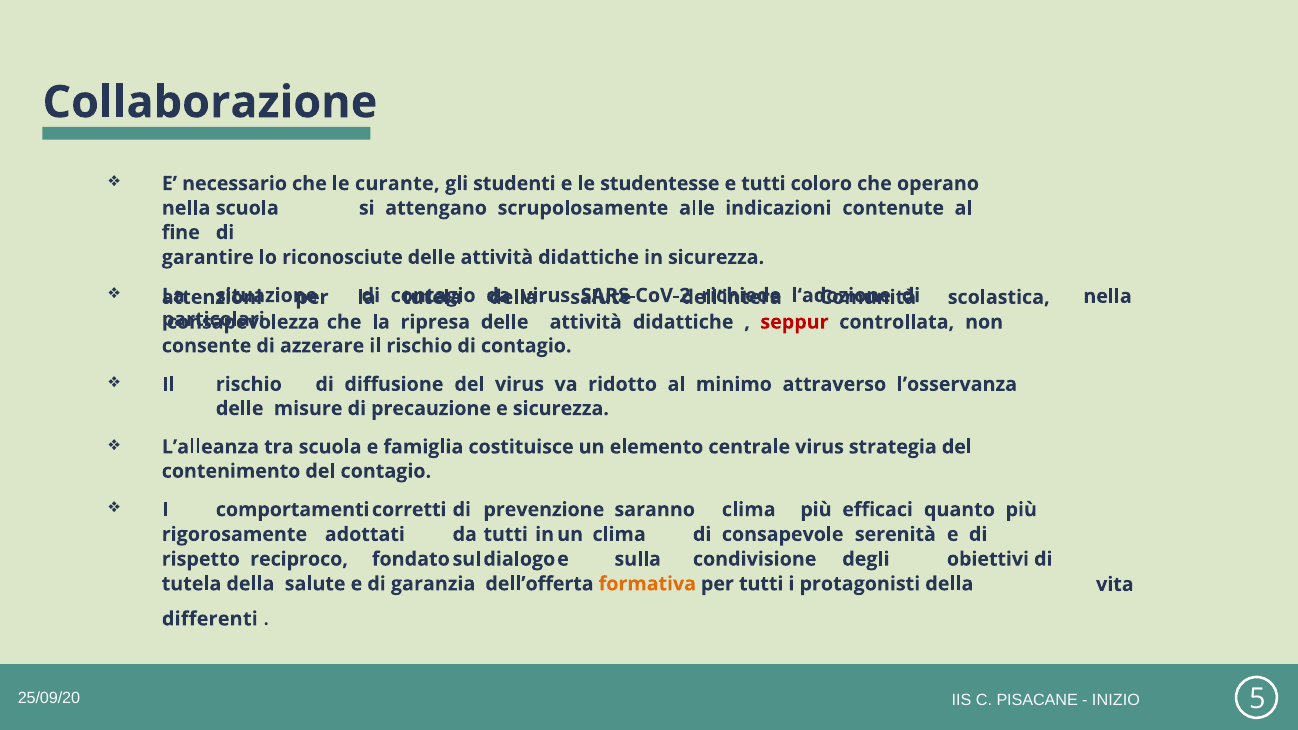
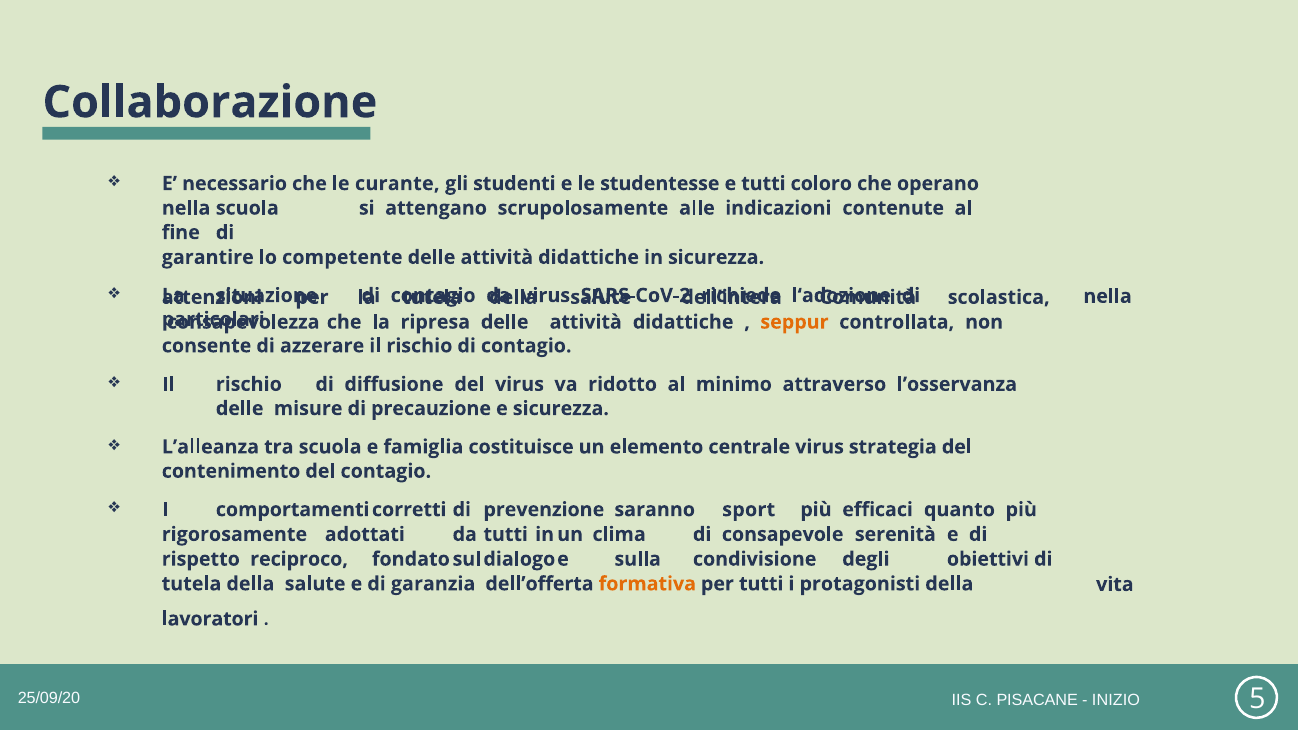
riconosciute: riconosciute -> competente (342, 257)
seppur colour: red -> orange (794, 322)
saranno clima: clima -> sport (749, 510)
differenti: differenti -> lavoratori (210, 619)
